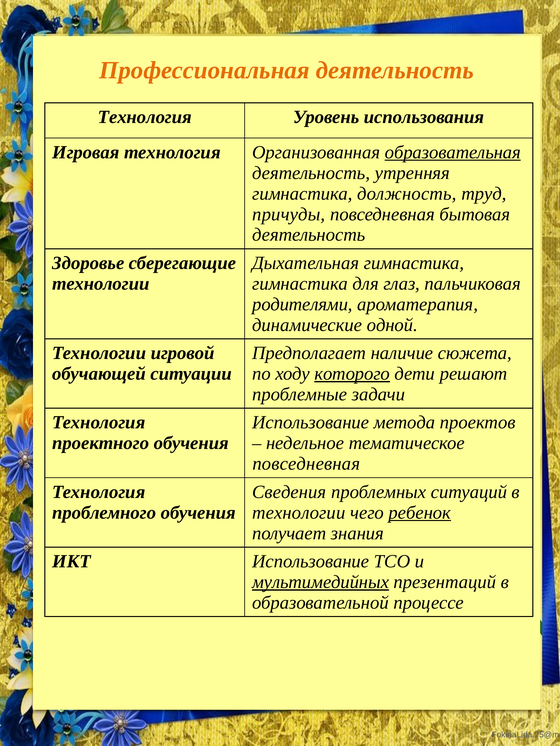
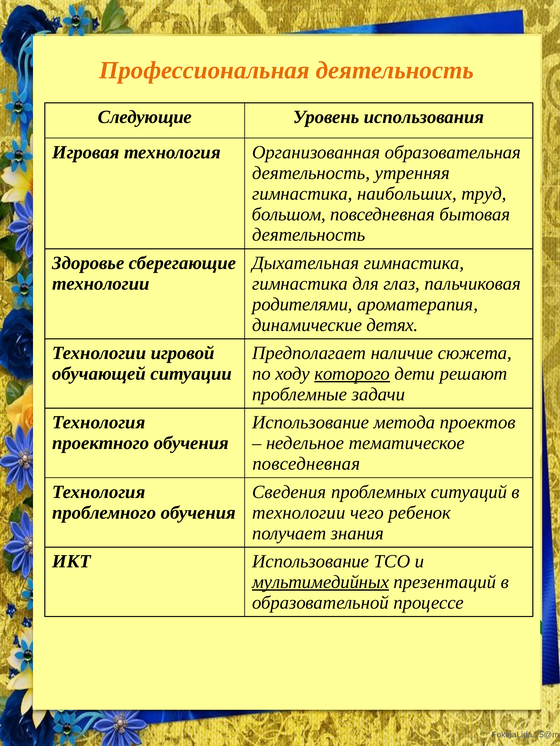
Технология: Технология -> Следующие (145, 117)
образовательная underline: present -> none (453, 152)
должность: должность -> наибольших (407, 194)
причуды: причуды -> большом (289, 214)
одной: одной -> детях (392, 325)
ребенок underline: present -> none (420, 513)
